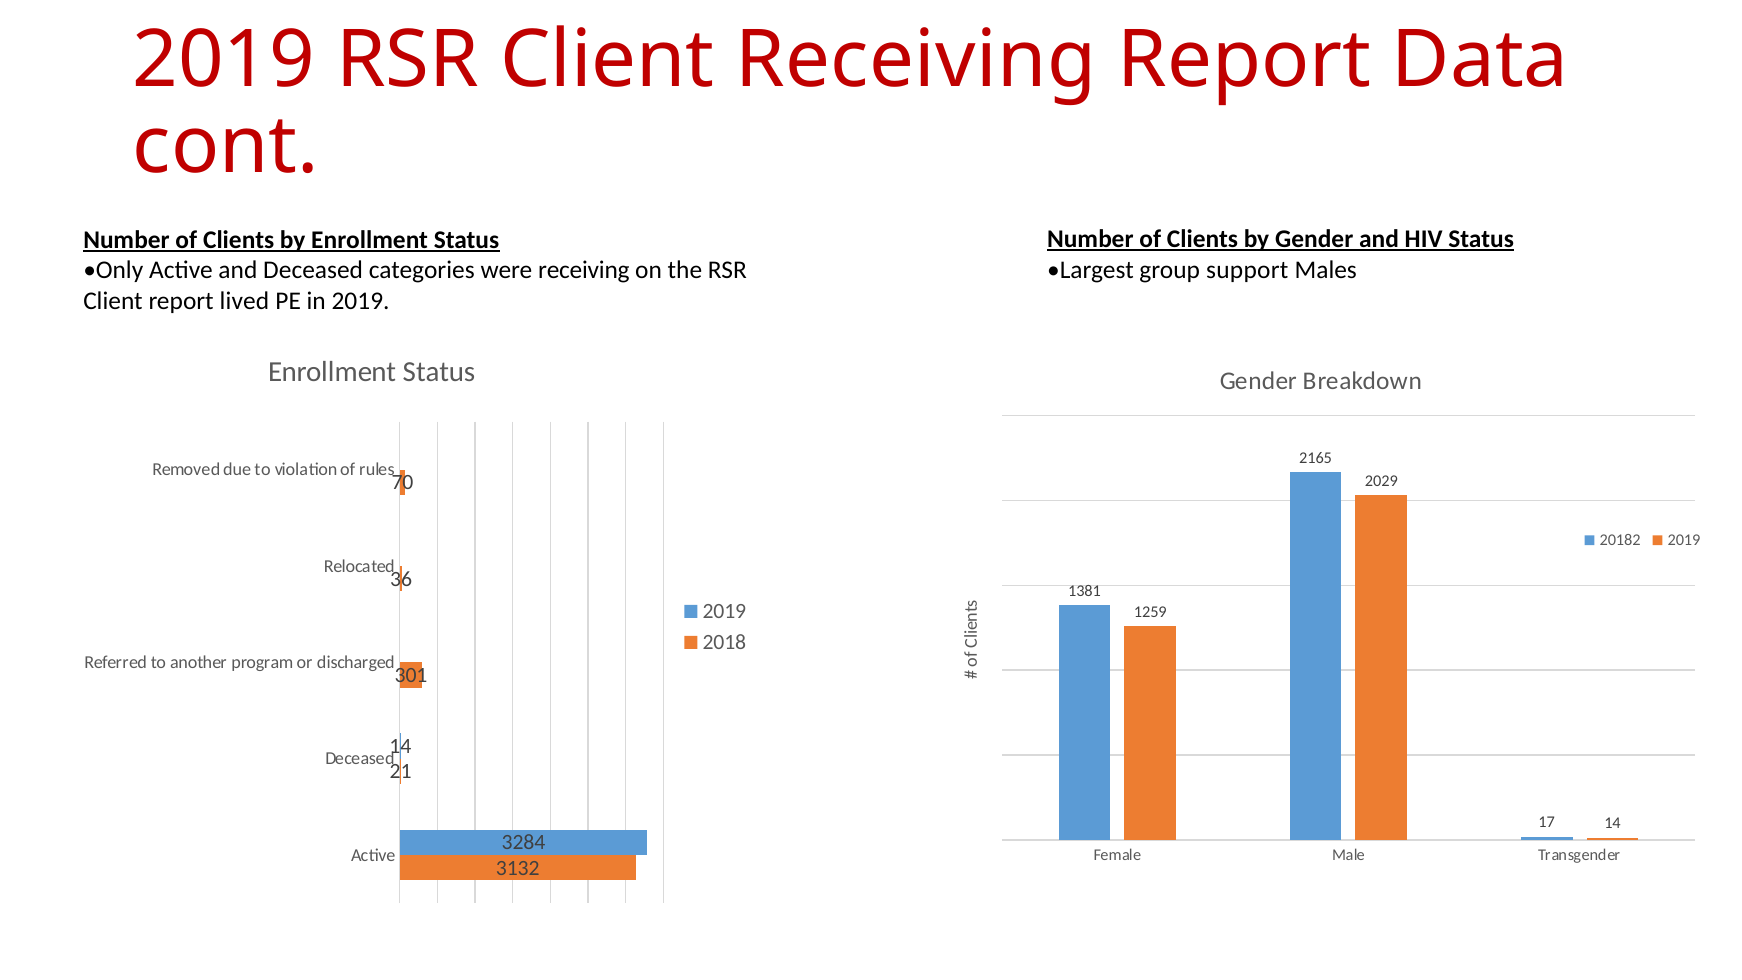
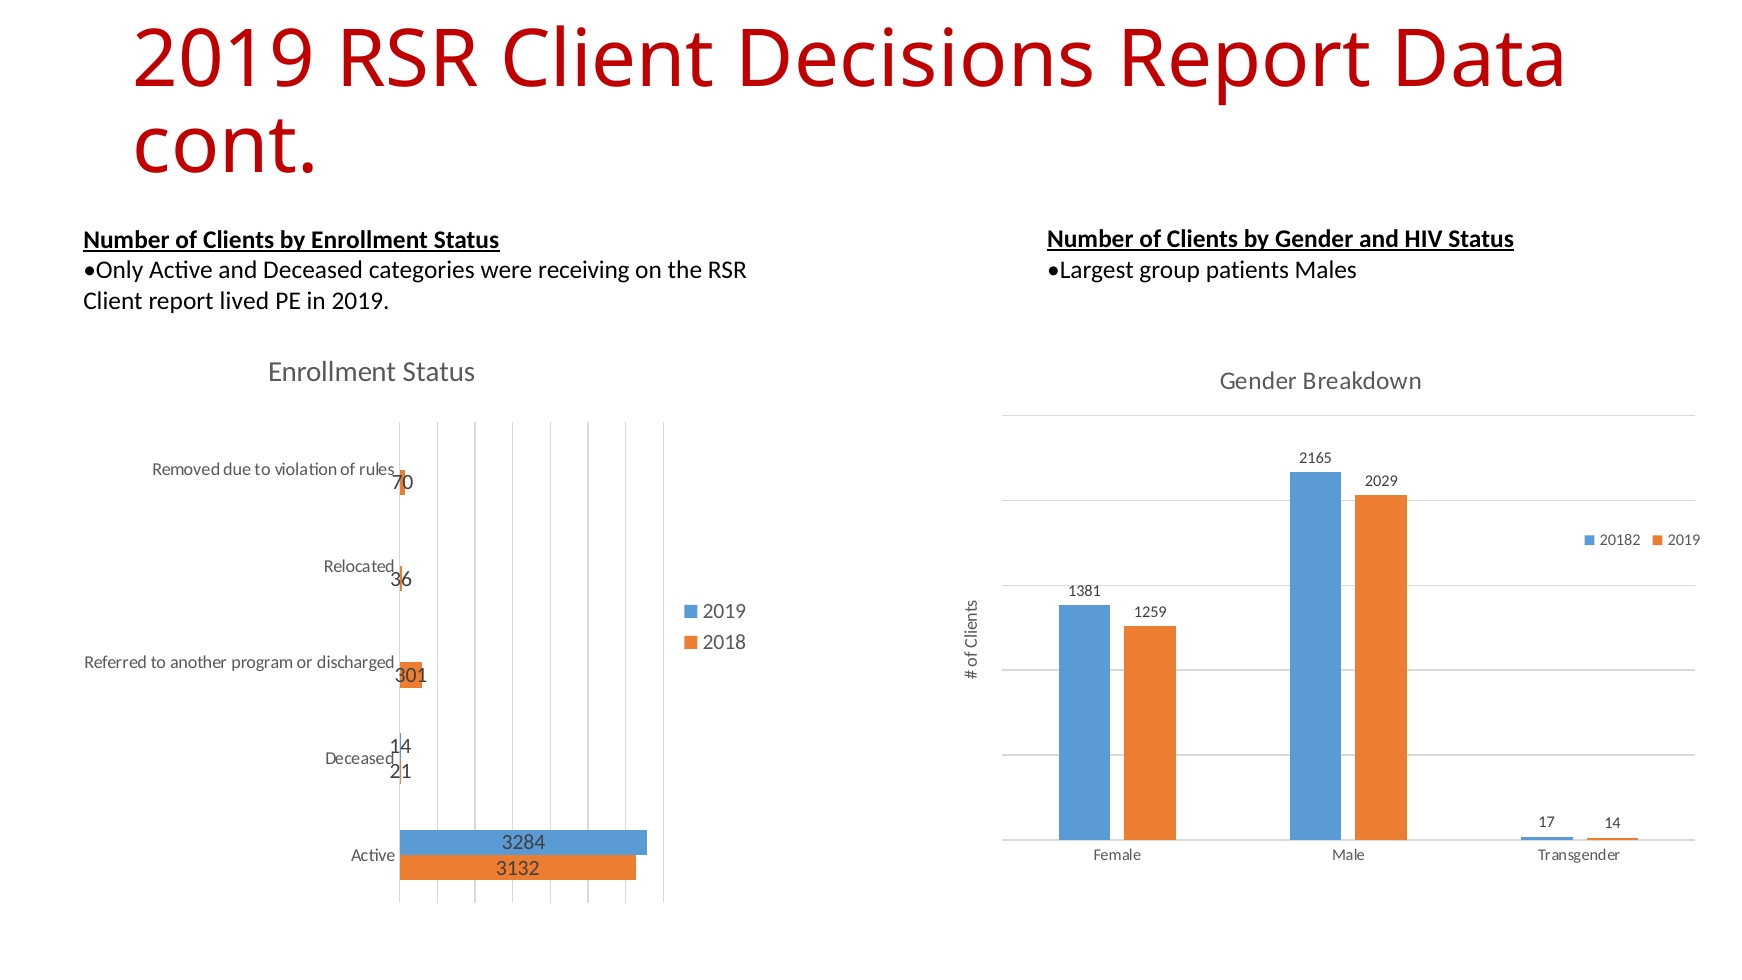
Client Receiving: Receiving -> Decisions (916, 60)
support: support -> patients (1247, 270)
